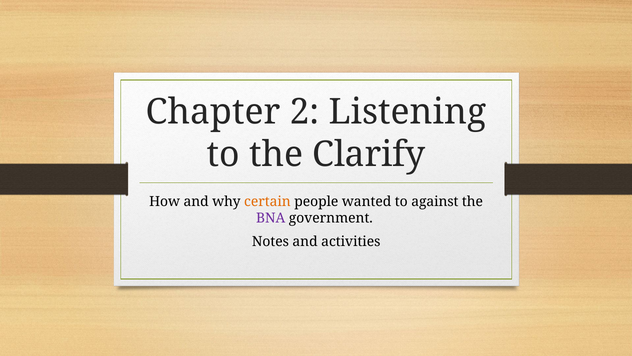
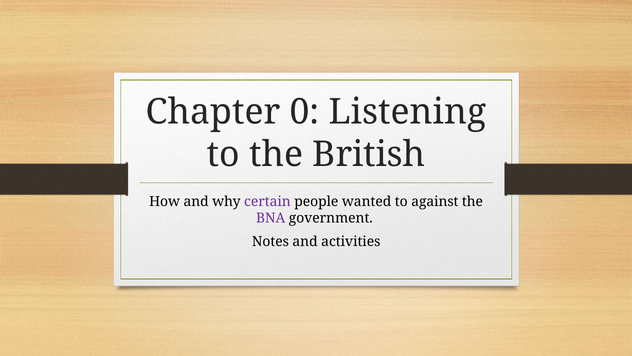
2: 2 -> 0 (305, 112)
Clarify: Clarify -> British (369, 154)
certain colour: orange -> purple (267, 201)
